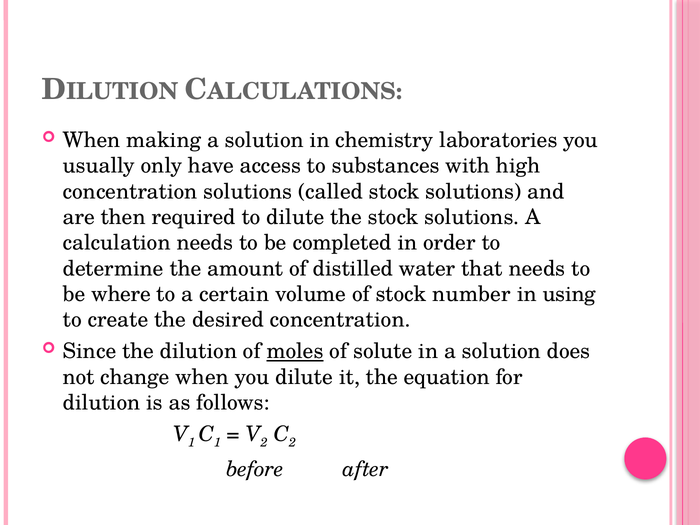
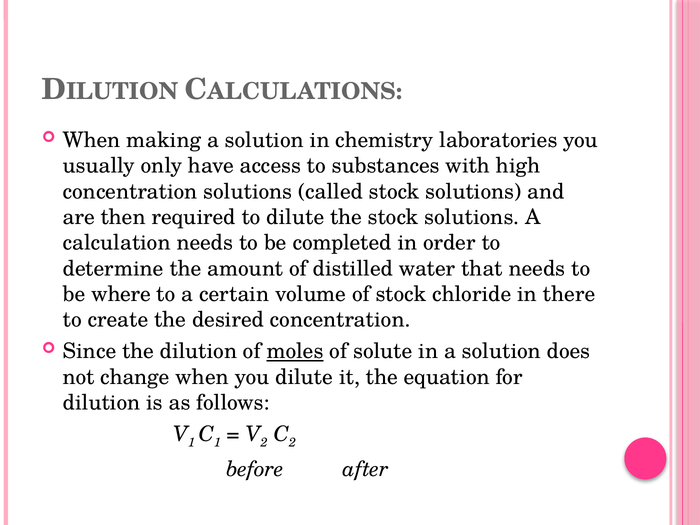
number: number -> chloride (472, 294)
using: using -> there (569, 294)
